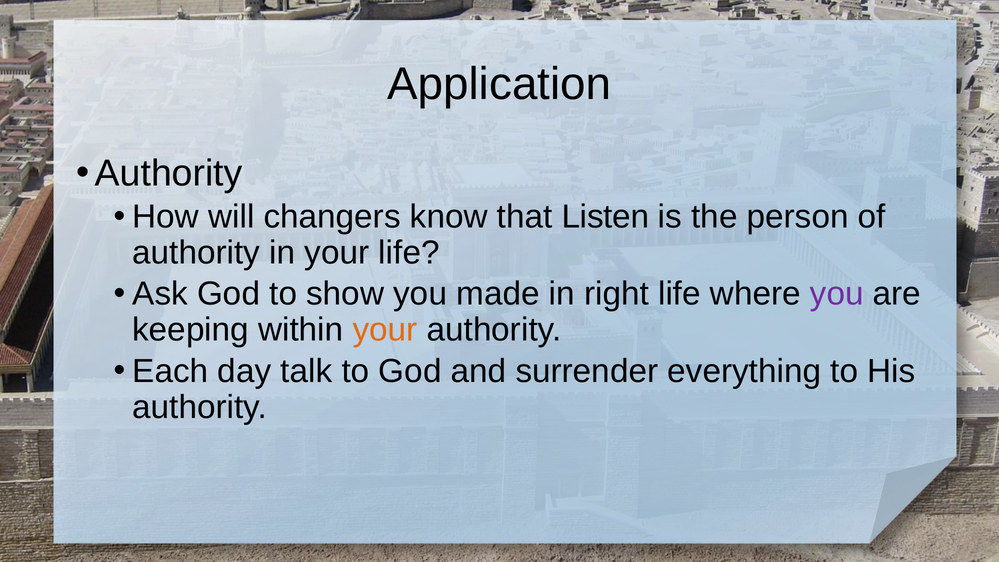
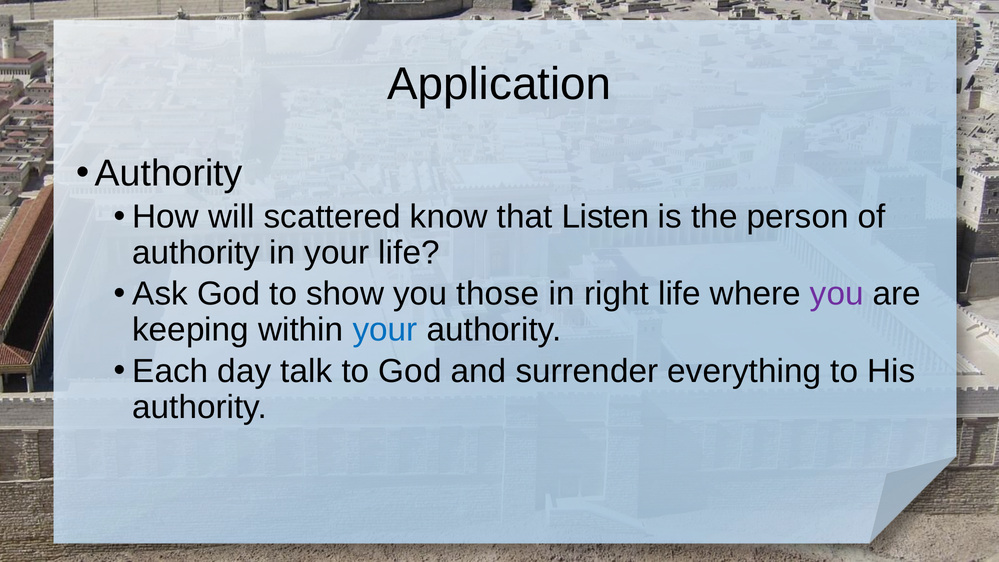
changers: changers -> scattered (332, 217)
made: made -> those (498, 294)
your colour: orange -> blue (385, 330)
